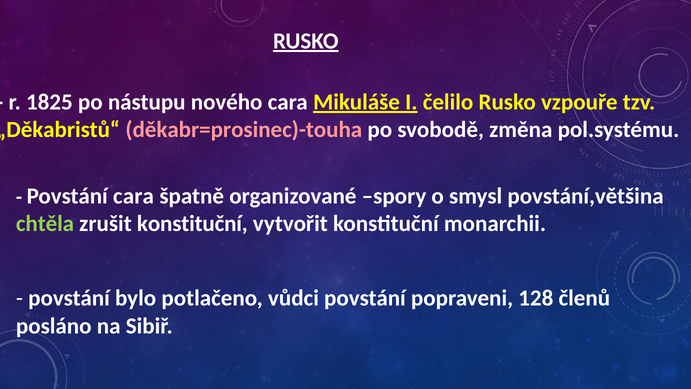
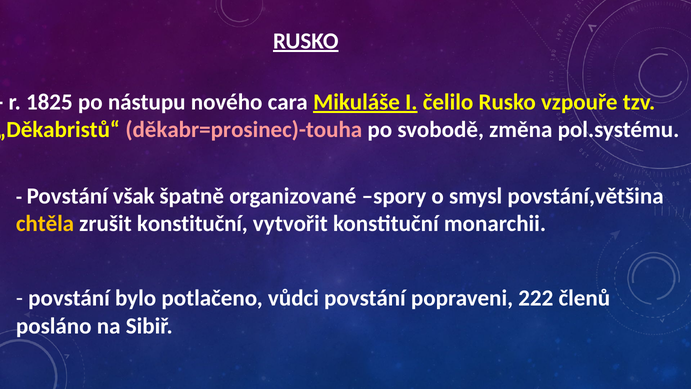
Povstání cara: cara -> však (134, 196)
chtěla colour: light green -> yellow (45, 224)
128: 128 -> 222 (536, 298)
